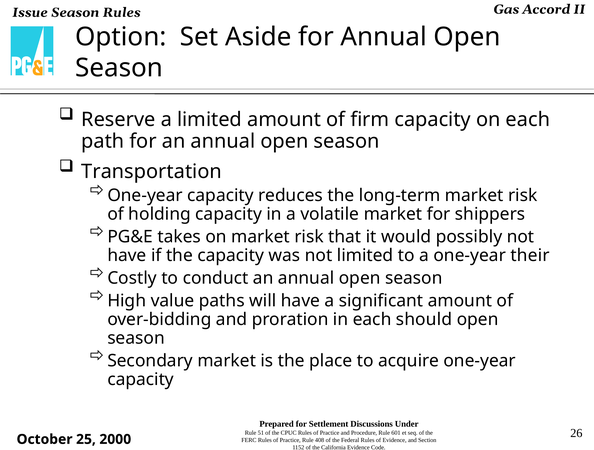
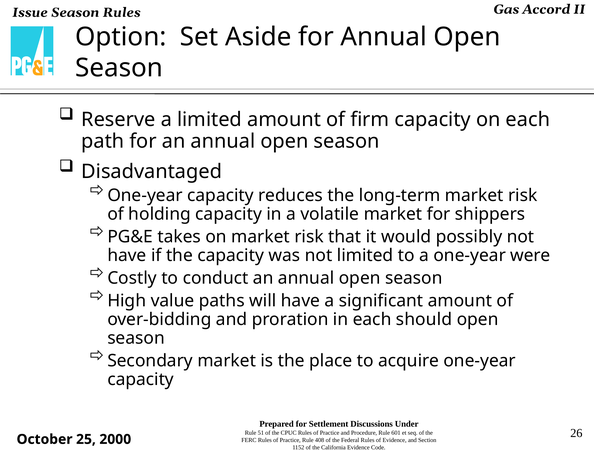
Transportation: Transportation -> Disadvantaged (152, 172)
their: their -> were (530, 256)
